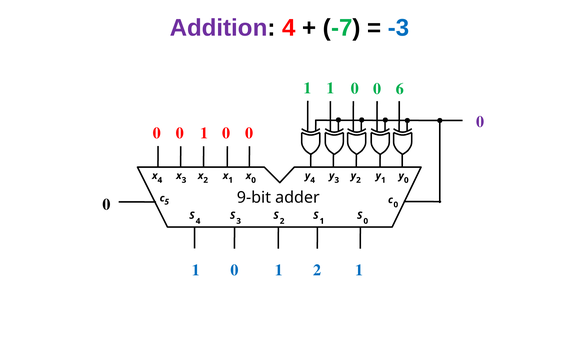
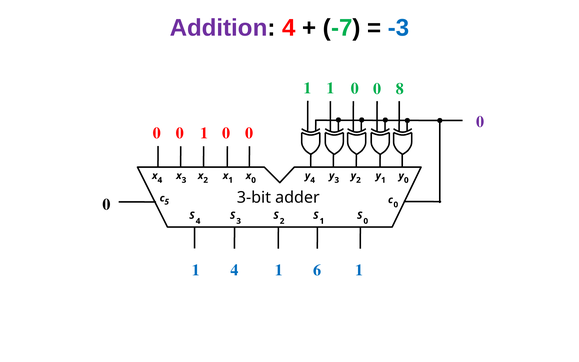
6: 6 -> 8 (400, 89)
9-bit: 9-bit -> 3-bit (254, 197)
0: 0 -> 4 (235, 270)
1 2: 2 -> 6 (317, 270)
